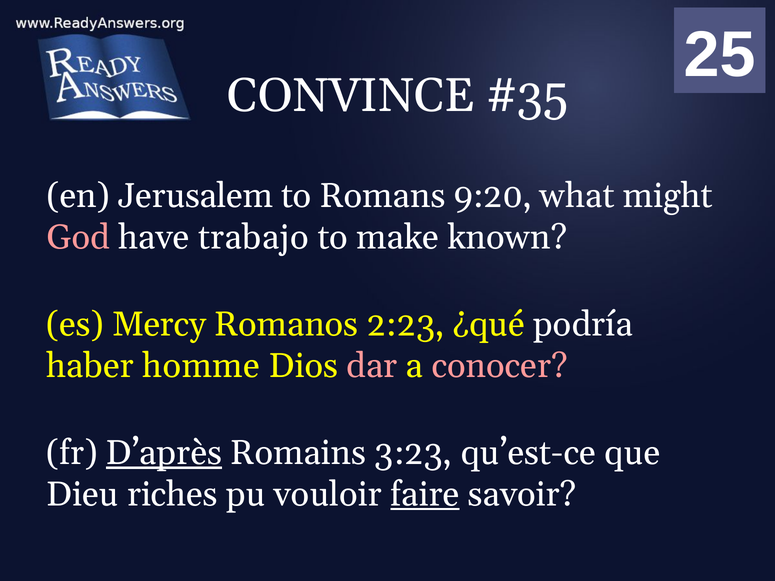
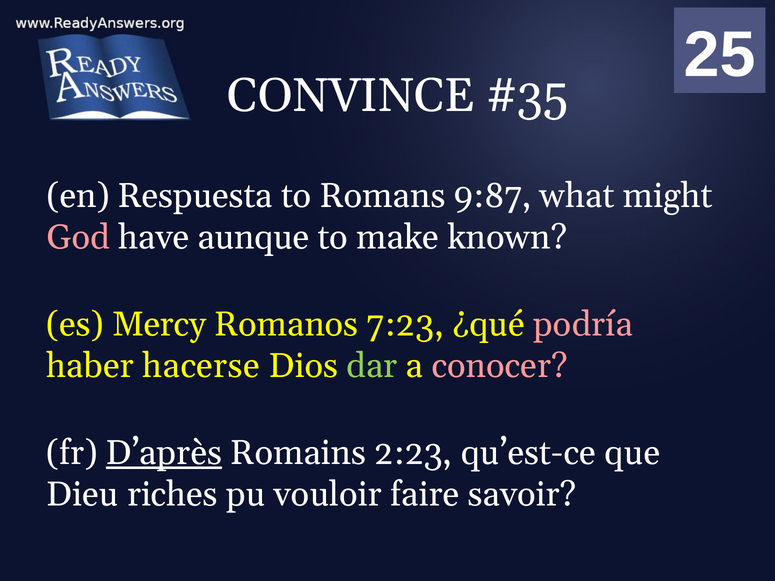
Jerusalem: Jerusalem -> Respuesta (195, 196)
9:20: 9:20 -> 9:87 (493, 196)
trabajo: trabajo -> aunque (254, 237)
2:23: 2:23 -> 7:23 (405, 325)
podría colour: white -> pink (583, 325)
homme: homme -> hacerse (201, 366)
dar colour: pink -> light green (372, 366)
3:23: 3:23 -> 2:23 (413, 453)
faire underline: present -> none (425, 495)
